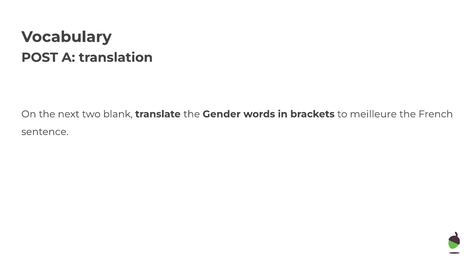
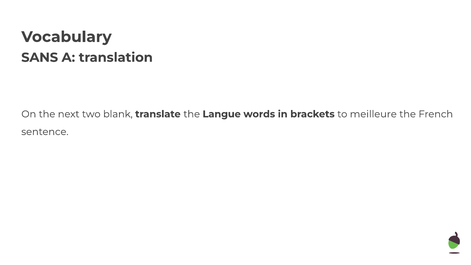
POST: POST -> SANS (40, 57)
Gender: Gender -> Langue (222, 114)
